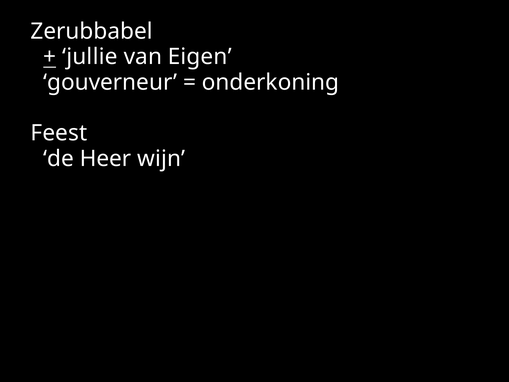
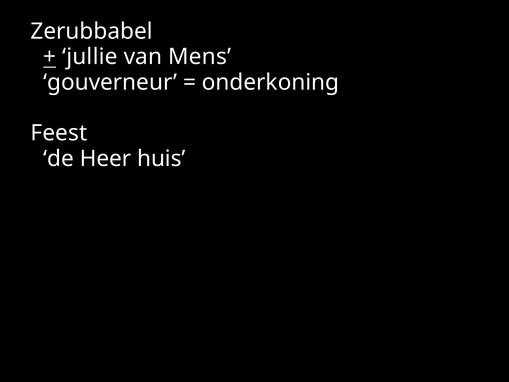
Eigen: Eigen -> Mens (200, 57)
wijn: wijn -> huis (161, 159)
